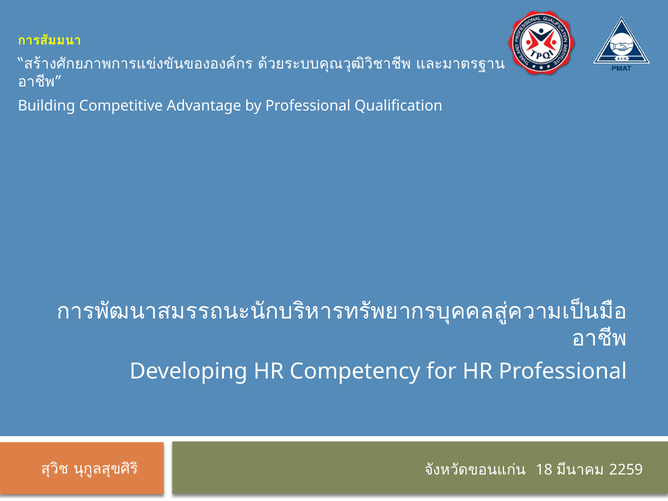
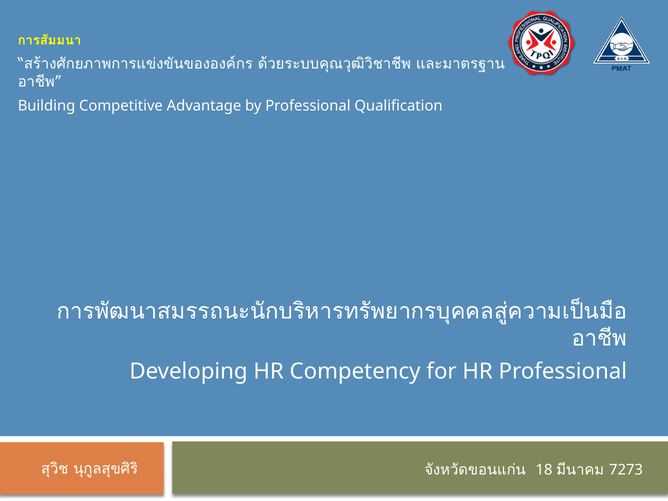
2259: 2259 -> 7273 (626, 470)
